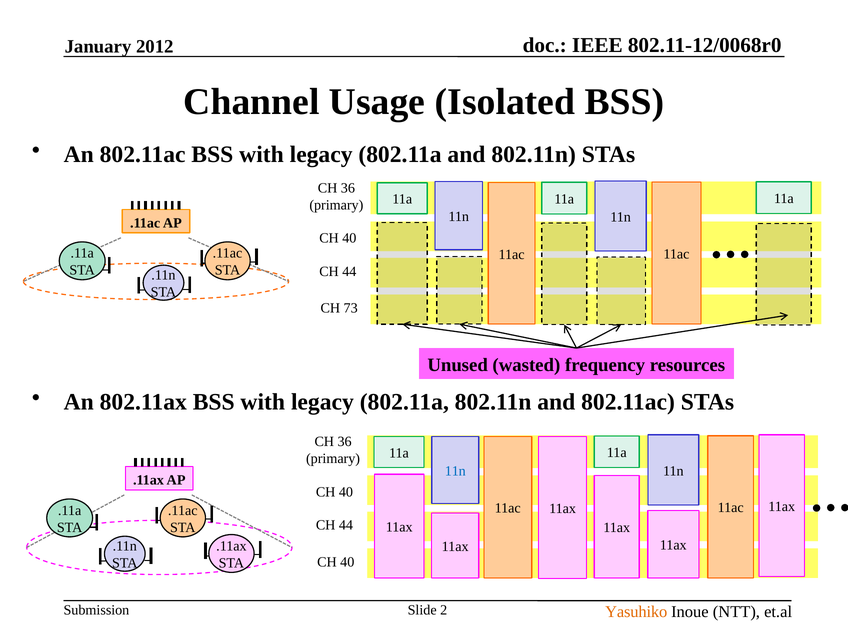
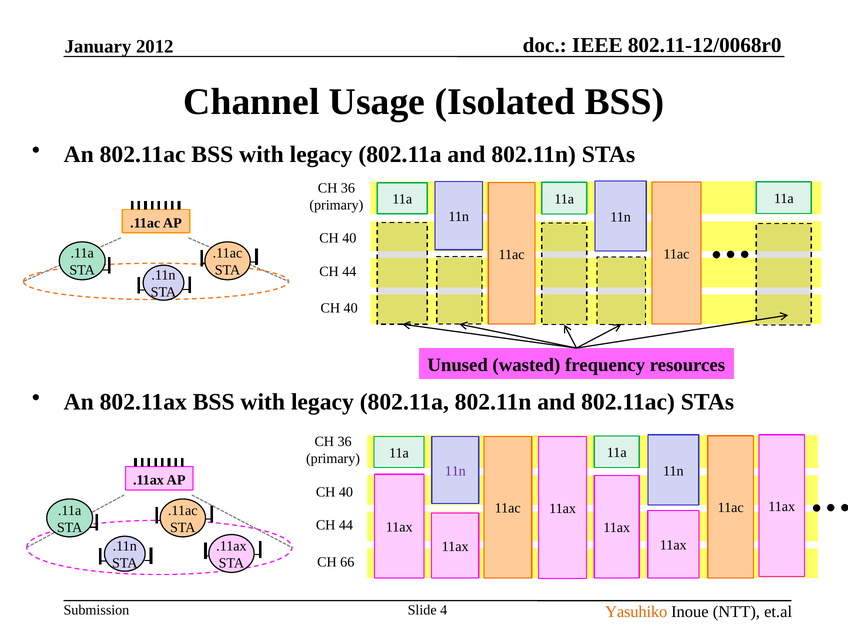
73: 73 -> 40 (351, 308)
11n colour: blue -> purple (455, 471)
40: 40 -> 66 (347, 562)
2: 2 -> 4 (444, 610)
